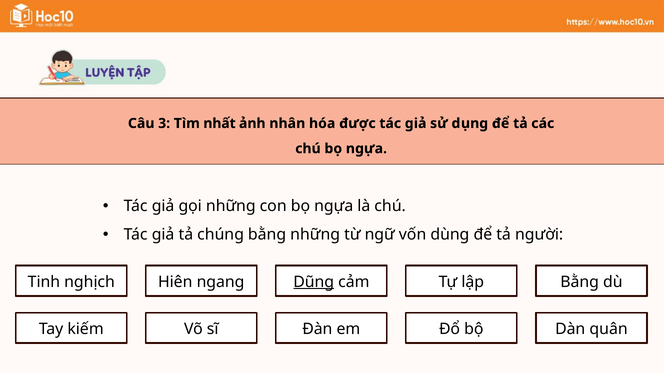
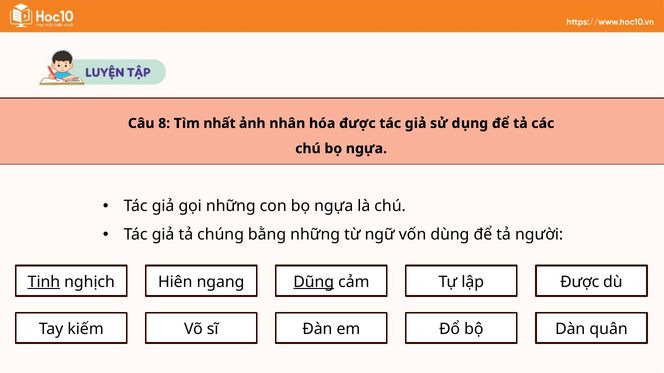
3: 3 -> 8 (164, 124)
Tinh underline: none -> present (44, 282)
lập Bằng: Bằng -> Được (580, 282)
